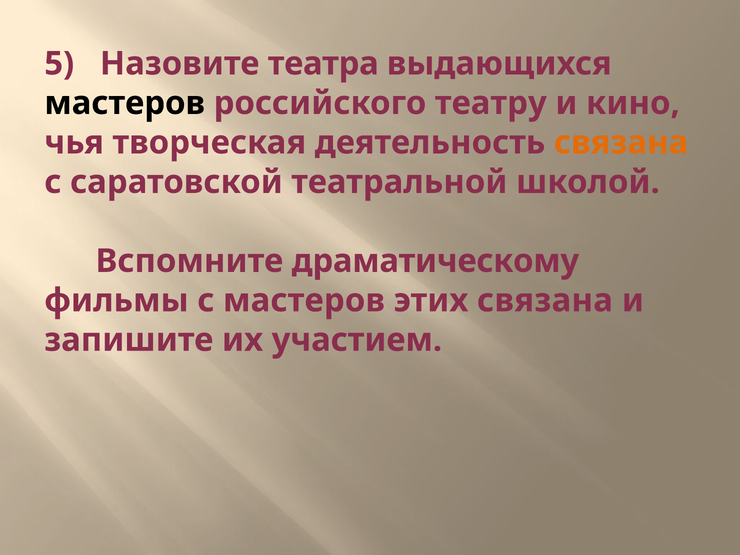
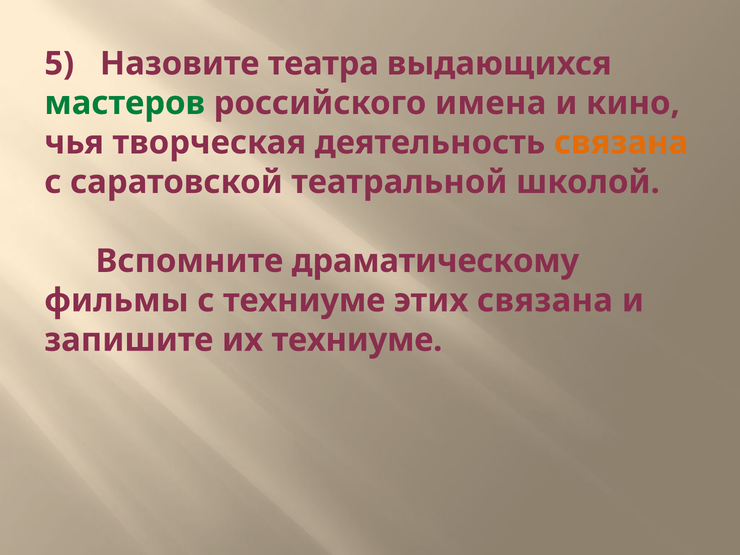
мастеров colour: black -> green (125, 103)
театру: театру -> имена (491, 103)
с мастеров: мастеров -> техниуме (304, 300)
их участием: участием -> техниуме (357, 340)
